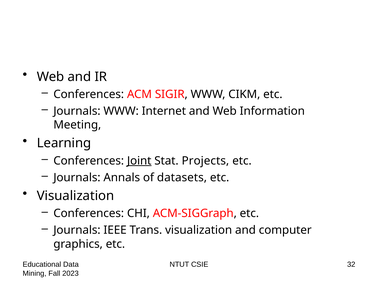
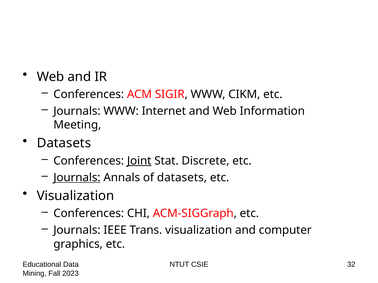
Learning: Learning -> Datasets (64, 143)
Projects: Projects -> Discrete (205, 161)
Journals underline: none -> present (77, 178)
